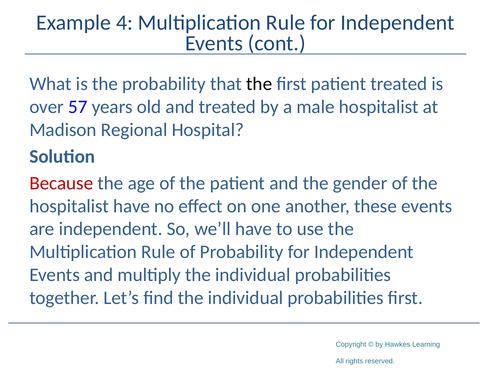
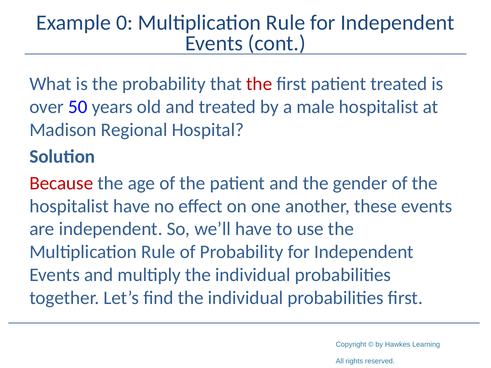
4: 4 -> 0 (124, 23)
the colour: black -> red (259, 84)
57: 57 -> 50 (78, 107)
